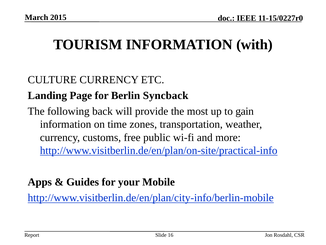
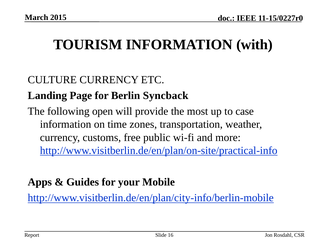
back: back -> open (103, 111)
gain: gain -> case (245, 111)
